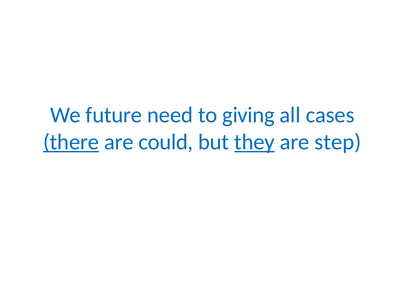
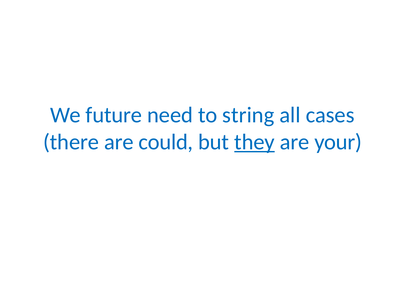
giving: giving -> string (248, 115)
there underline: present -> none (71, 142)
step: step -> your (338, 142)
